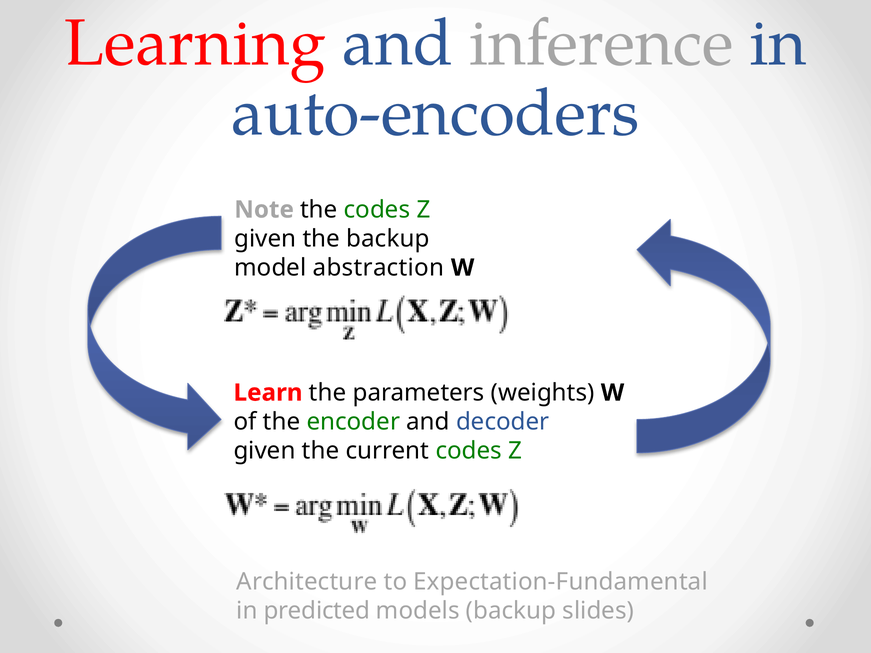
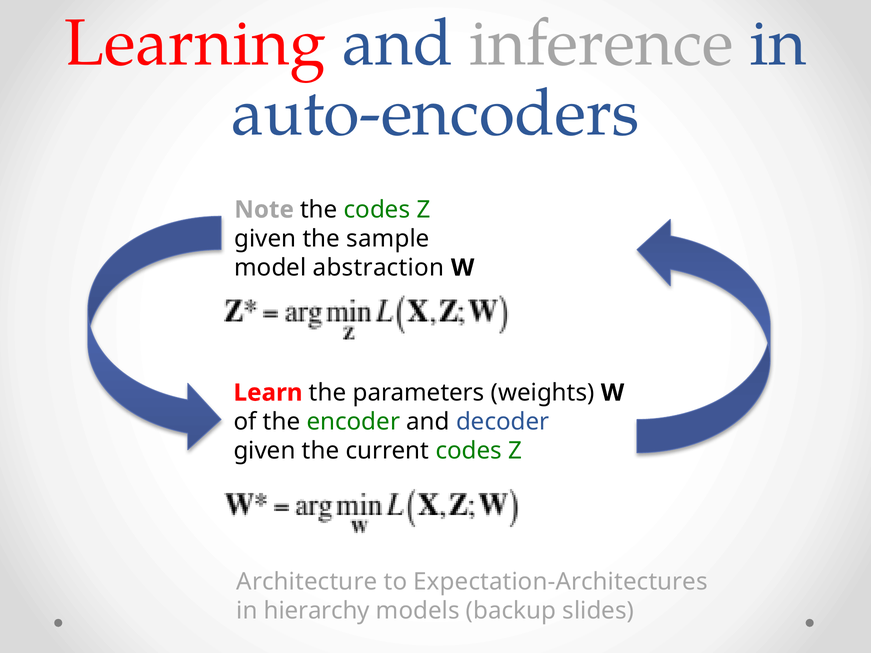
the backup: backup -> sample (388, 239)
Expectation-Fundamental: Expectation-Fundamental -> Expectation-Architectures (561, 582)
predicted: predicted -> hierarchy (317, 611)
